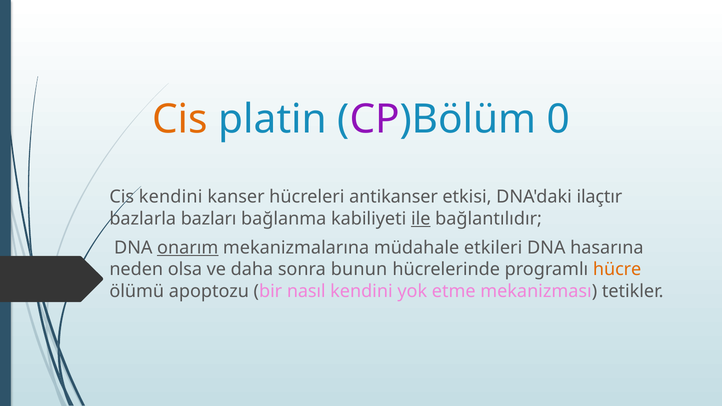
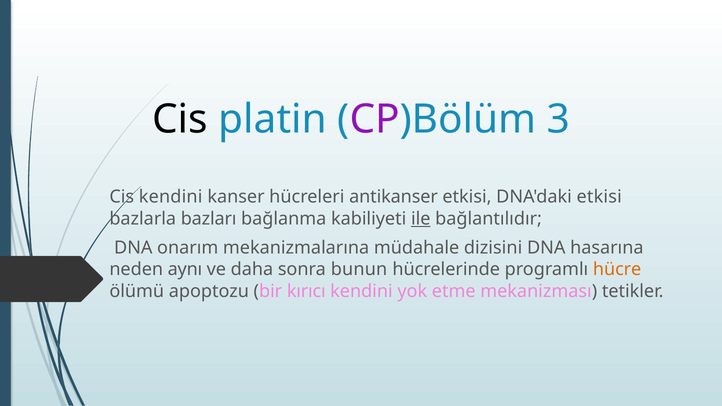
Cis colour: orange -> black (180, 119)
0: 0 -> 3 (559, 119)
DNA'daki ilaçtır: ilaçtır -> etkisi (599, 197)
onarım underline: present -> none (188, 248)
etkileri: etkileri -> dizisini (493, 248)
olsa: olsa -> aynı (185, 270)
nasıl: nasıl -> kırıcı (306, 291)
